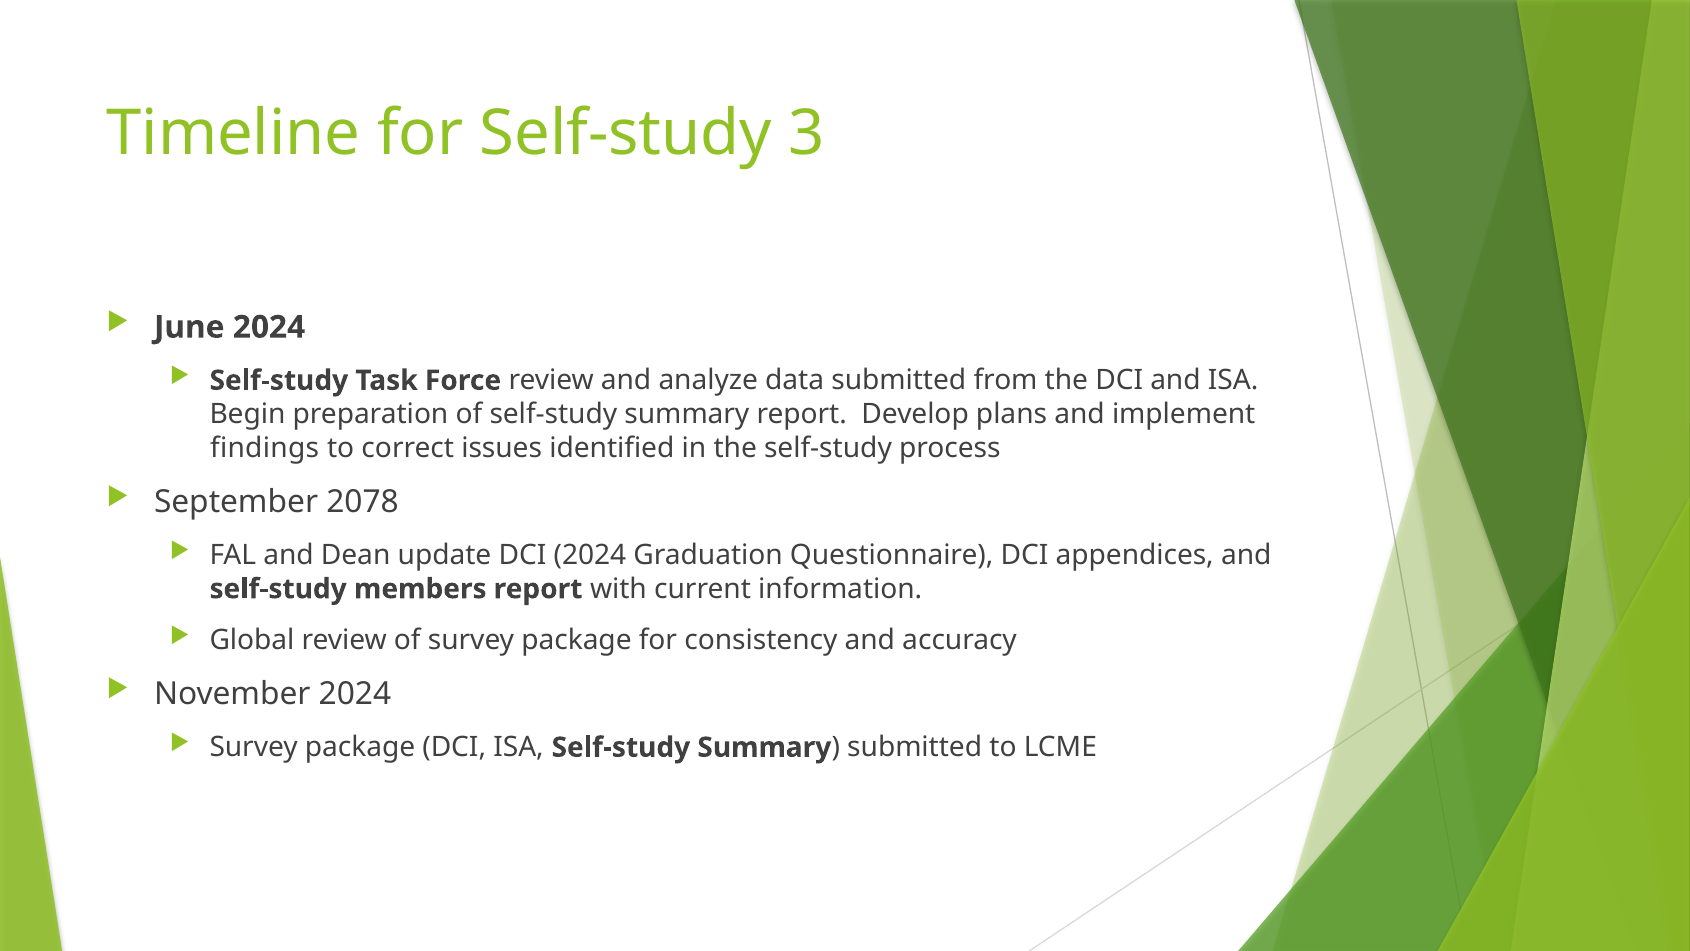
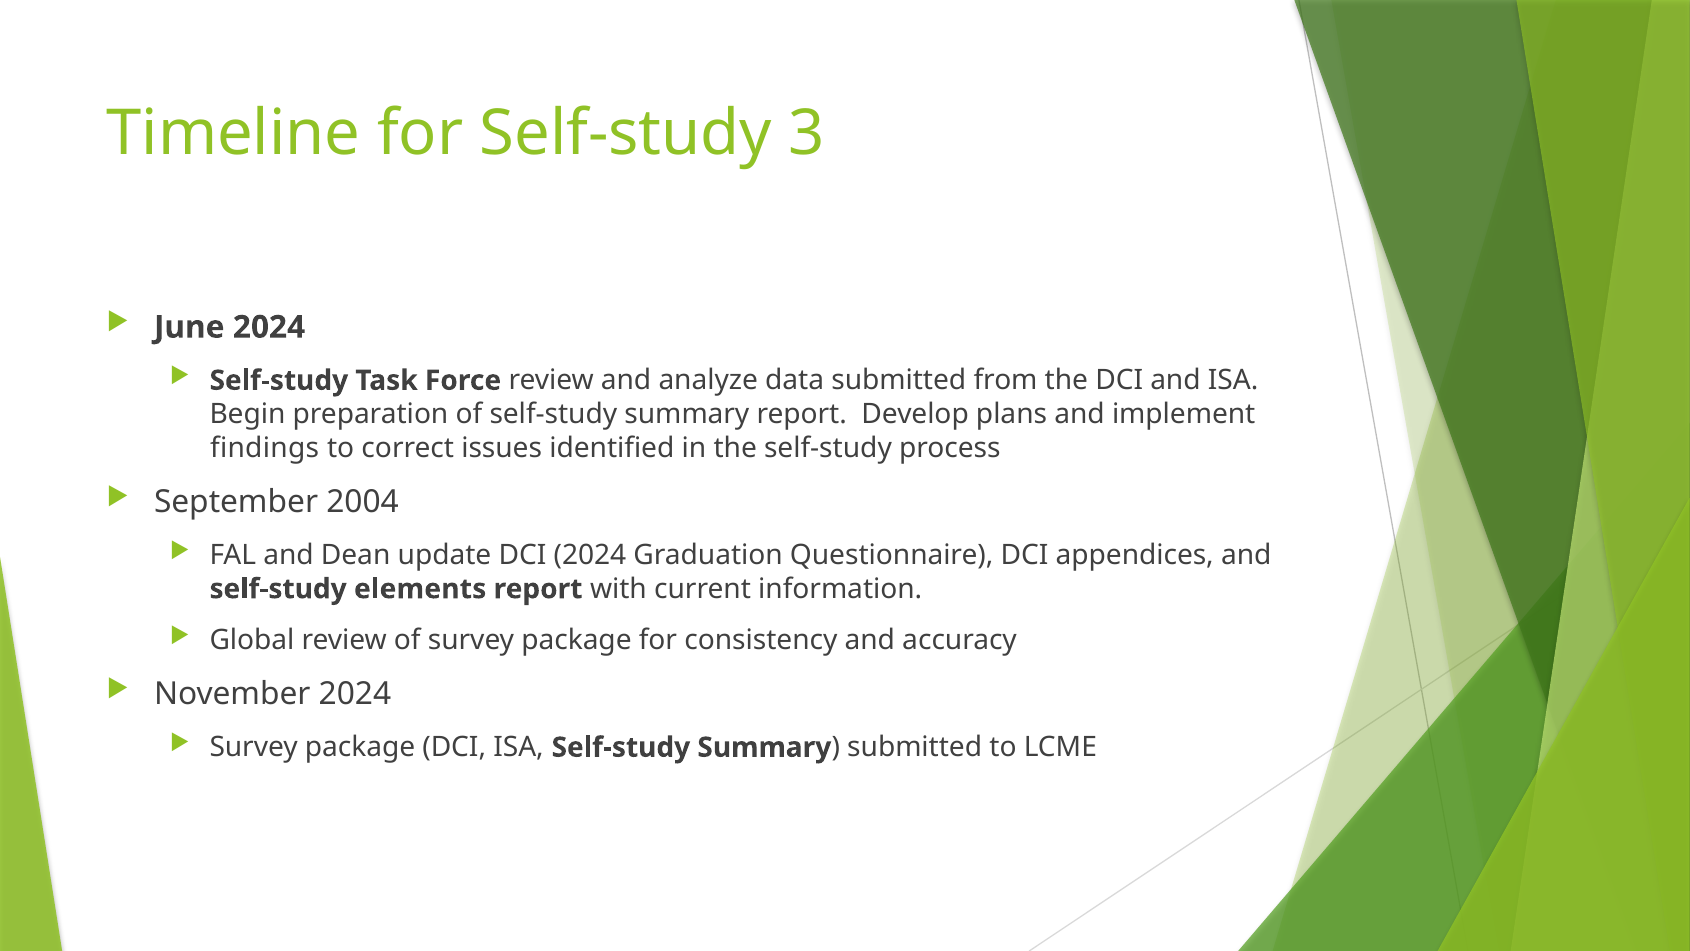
2078: 2078 -> 2004 (363, 502)
members: members -> elements (420, 589)
